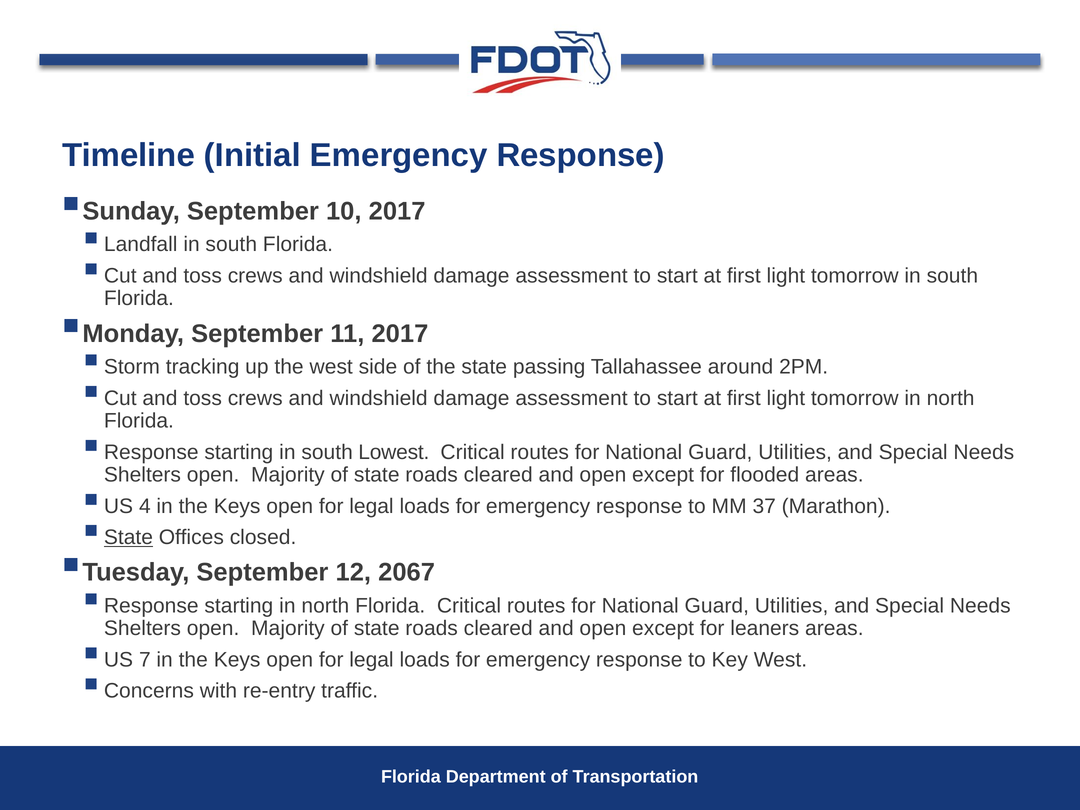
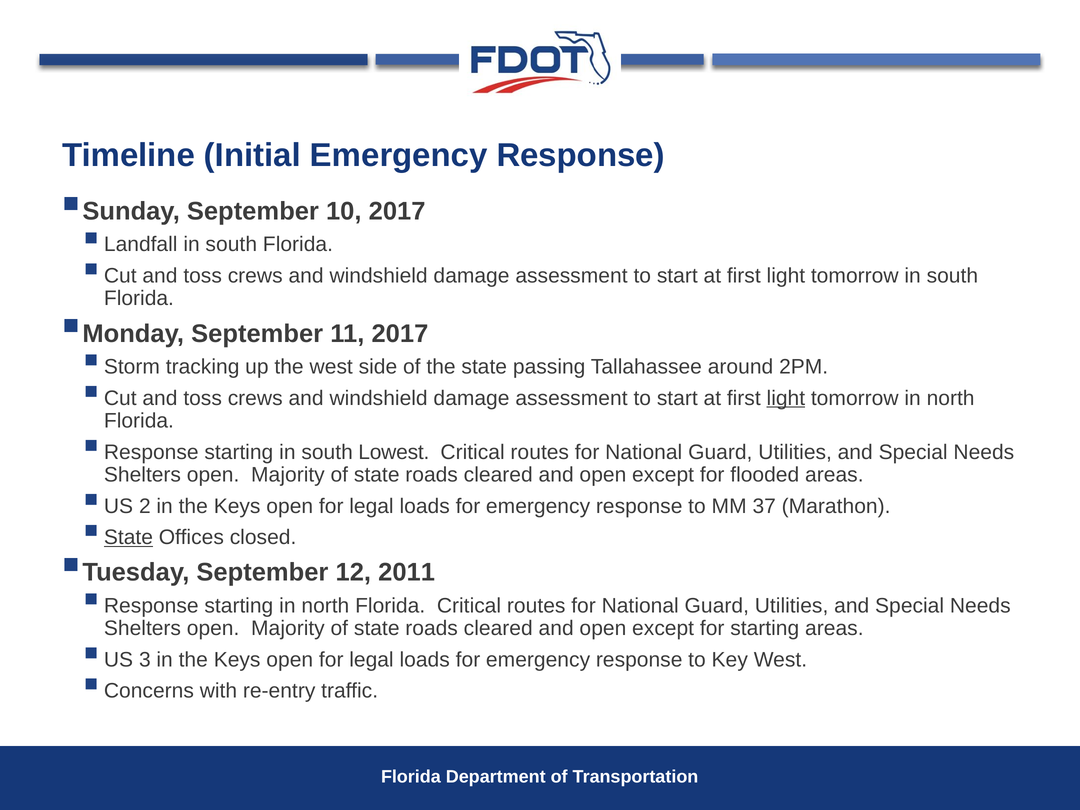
light underline: none -> present (786, 398)
4: 4 -> 2 (145, 506)
2067: 2067 -> 2011 (407, 572)
for leaners: leaners -> starting (765, 628)
7: 7 -> 3 (145, 660)
